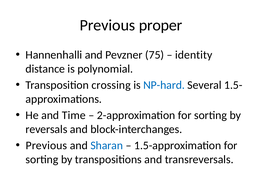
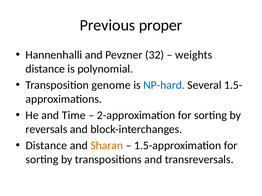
75: 75 -> 32 (155, 55)
identity: identity -> weights (194, 55)
crossing: crossing -> genome (111, 85)
Previous: Previous -> Distance (46, 146)
Sharan colour: blue -> orange (107, 146)
